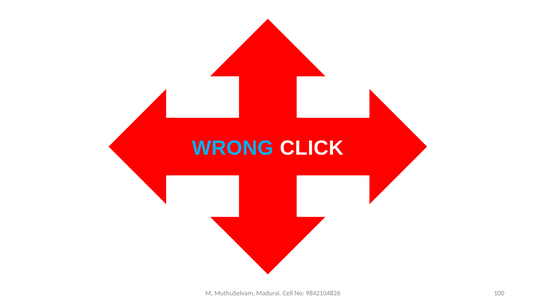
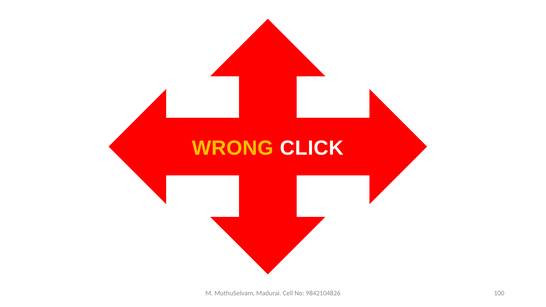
WRONG colour: light blue -> yellow (233, 148)
